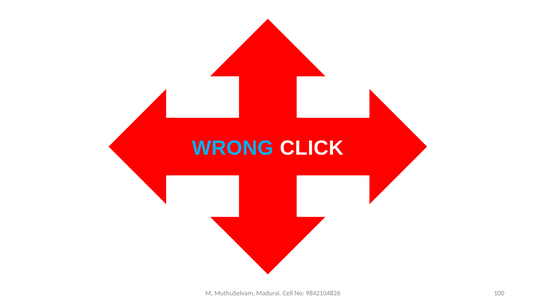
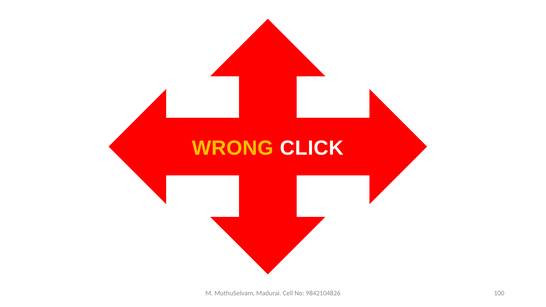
WRONG colour: light blue -> yellow (233, 148)
